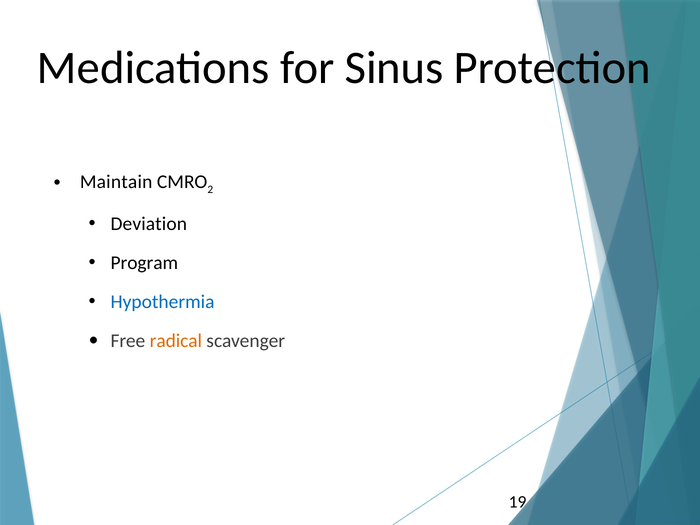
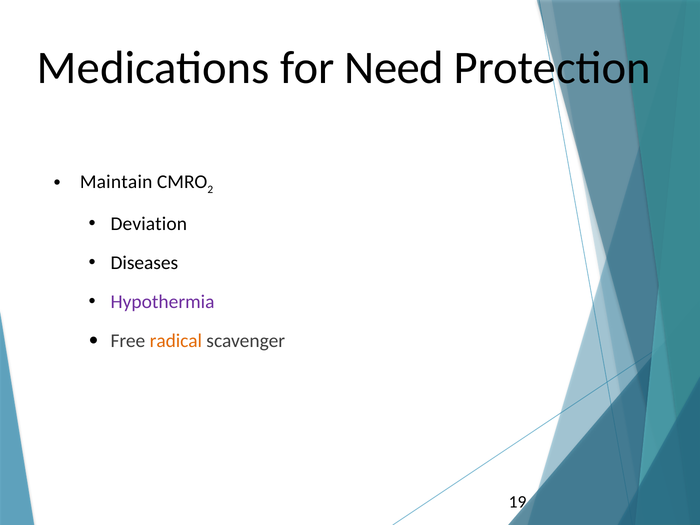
Sinus: Sinus -> Need (394, 68)
Program: Program -> Diseases (144, 263)
Hypothermia colour: blue -> purple (163, 302)
